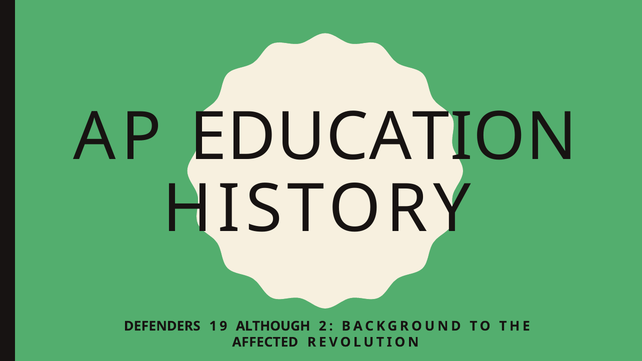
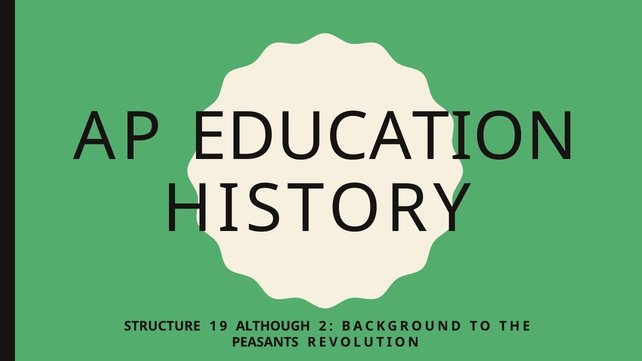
DEFENDERS: DEFENDERS -> STRUCTURE (162, 326)
AFFECTED: AFFECTED -> PEASANTS (265, 342)
